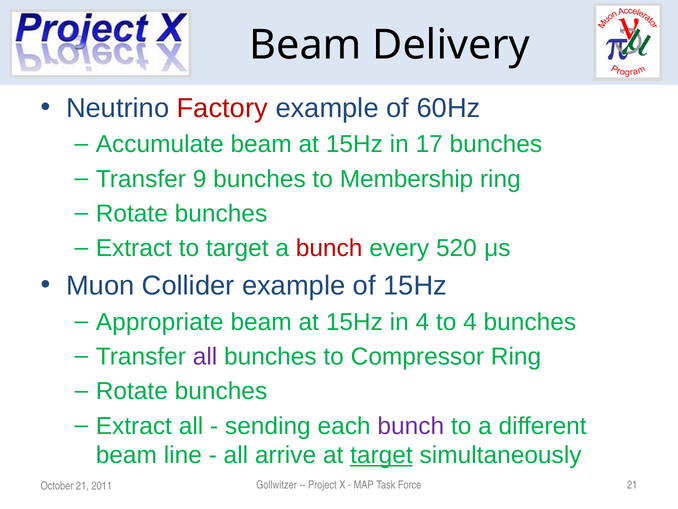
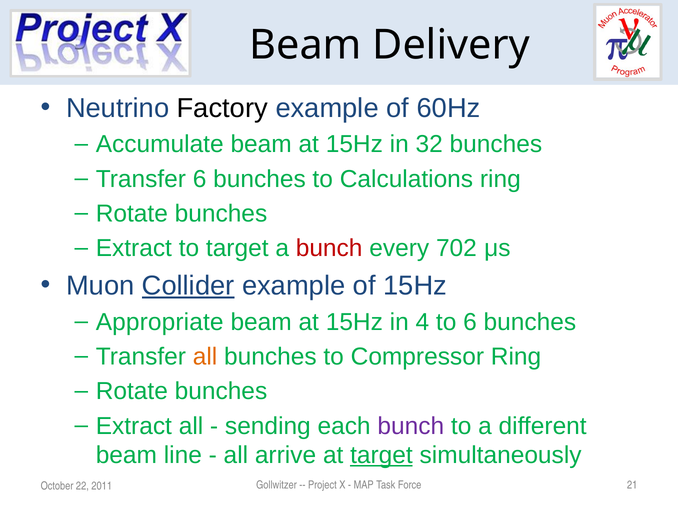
Factory colour: red -> black (222, 108)
17: 17 -> 32 (429, 144)
Transfer 9: 9 -> 6 (200, 179)
Membership: Membership -> Calculations (406, 179)
520: 520 -> 702 (456, 248)
Collider underline: none -> present (188, 285)
to 4: 4 -> 6 (470, 322)
all colour: purple -> orange (205, 356)
October 21: 21 -> 22 (82, 486)
